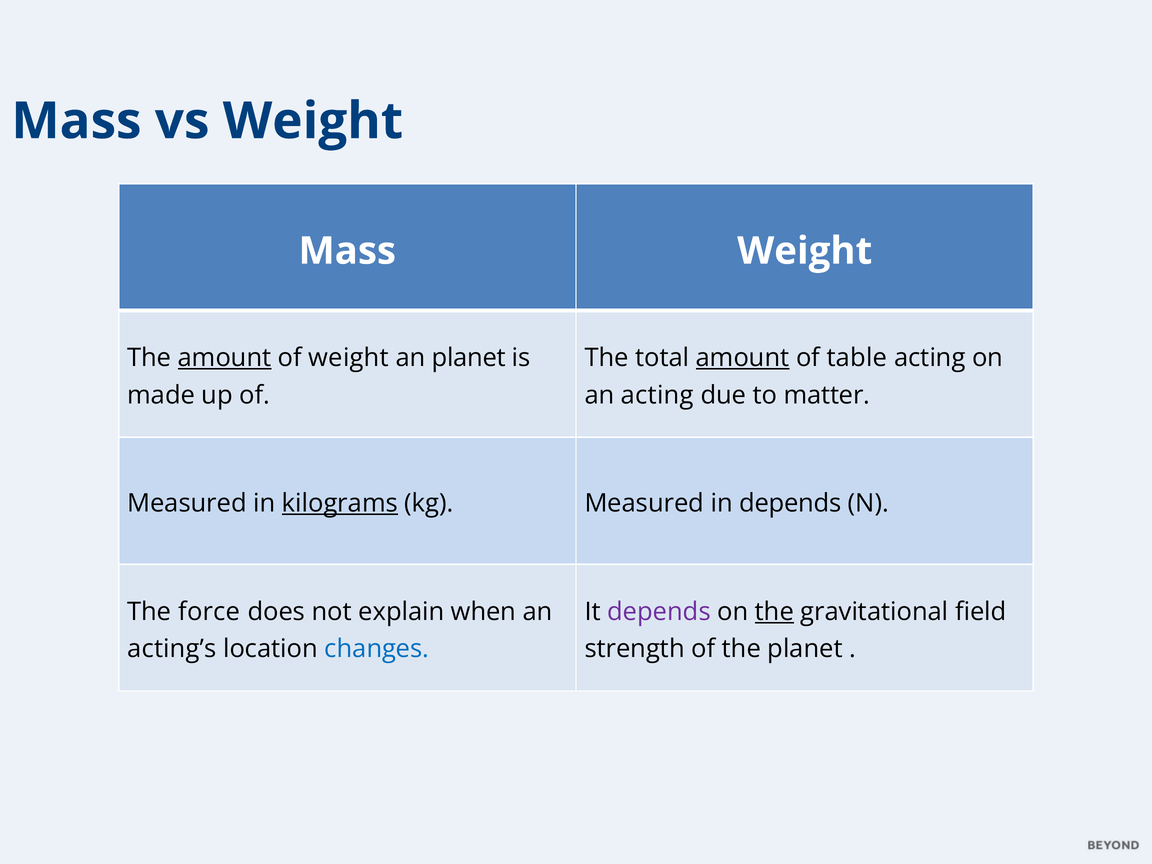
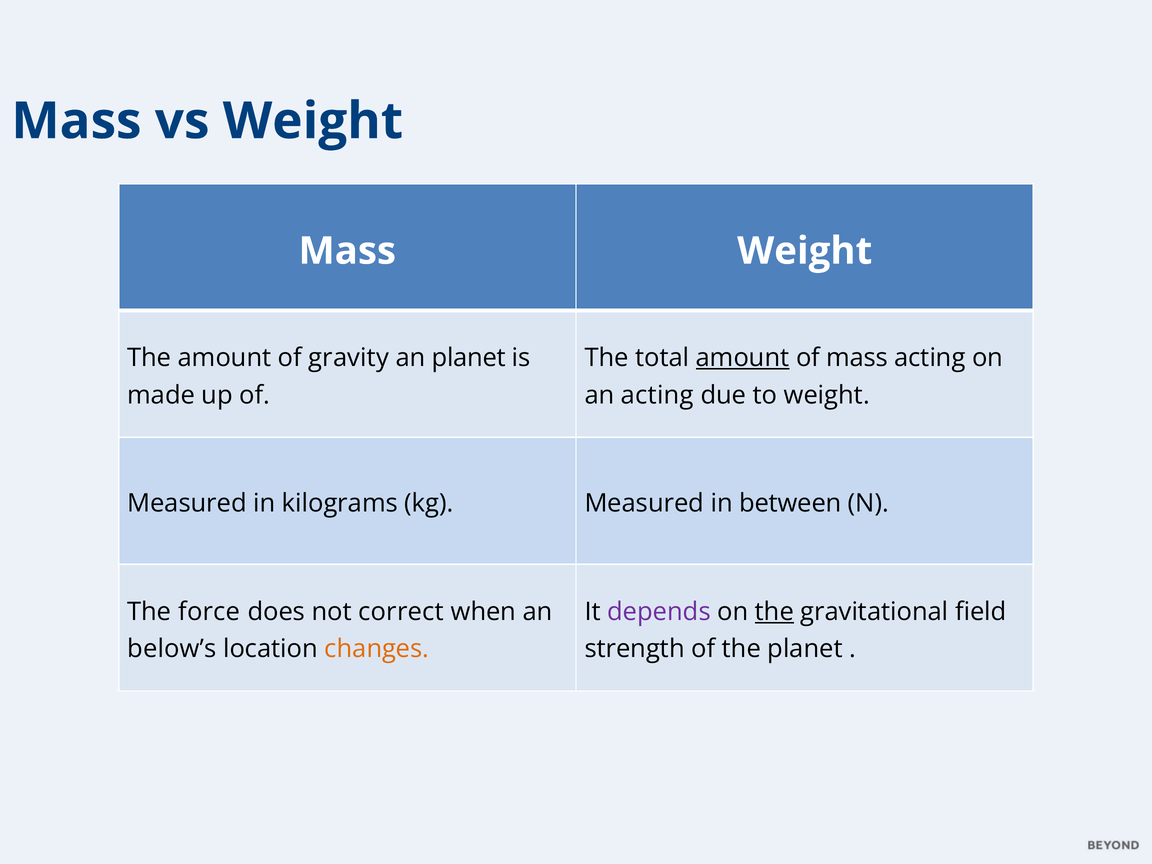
amount underline: present -> none (225, 358)
of weight: weight -> gravity (349, 358)
of table: table -> mass (857, 358)
to matter: matter -> weight (827, 395)
kilograms underline: present -> none (340, 503)
in depends: depends -> between (790, 503)
explain: explain -> correct (401, 612)
acting’s: acting’s -> below’s (172, 649)
changes colour: blue -> orange (377, 649)
